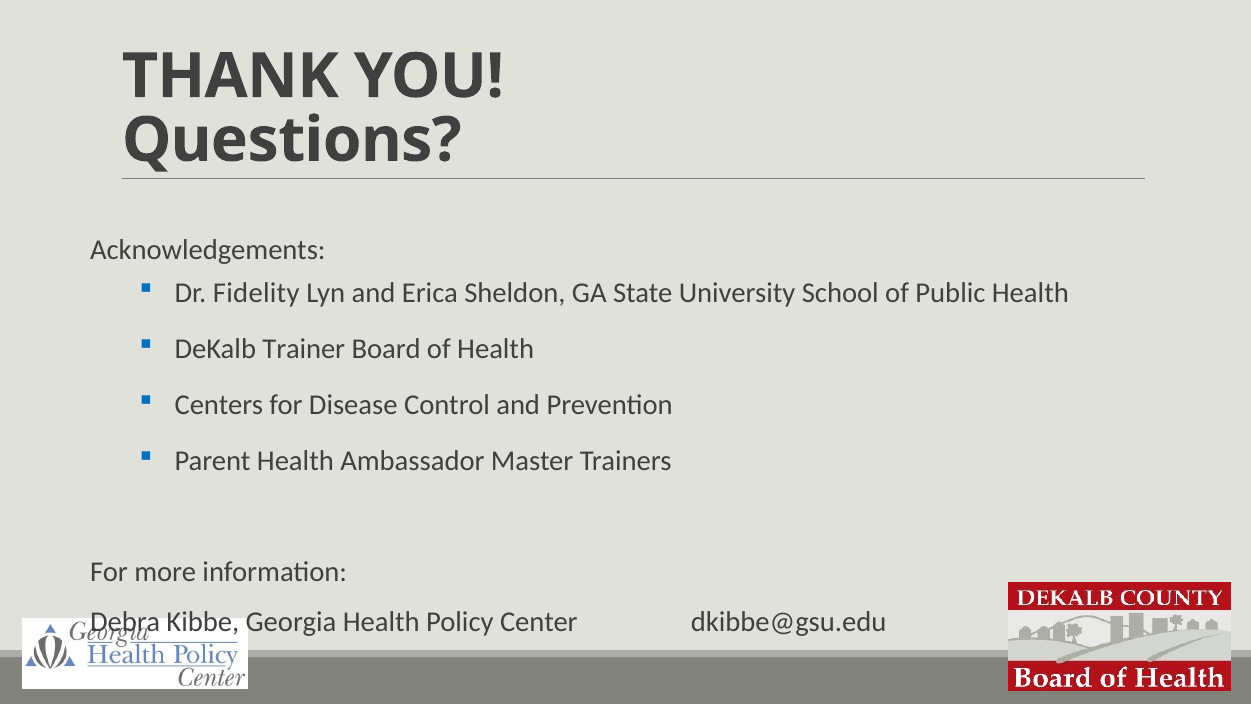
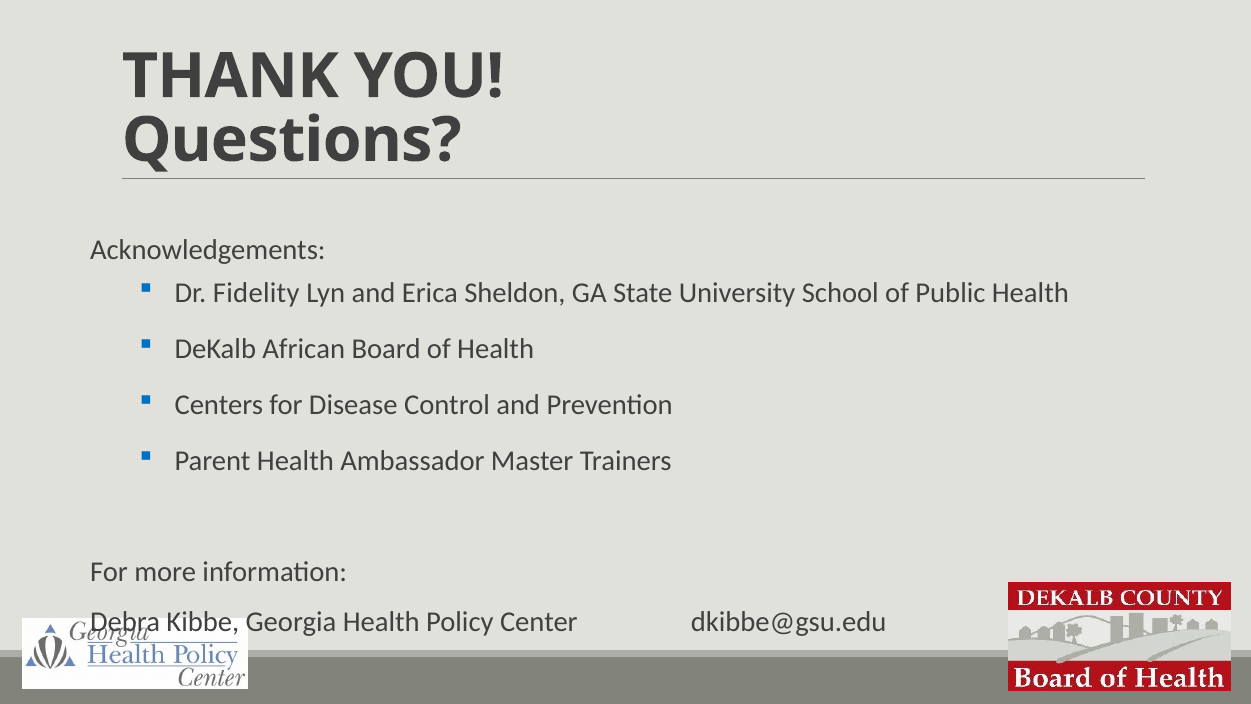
Trainer: Trainer -> African (304, 349)
